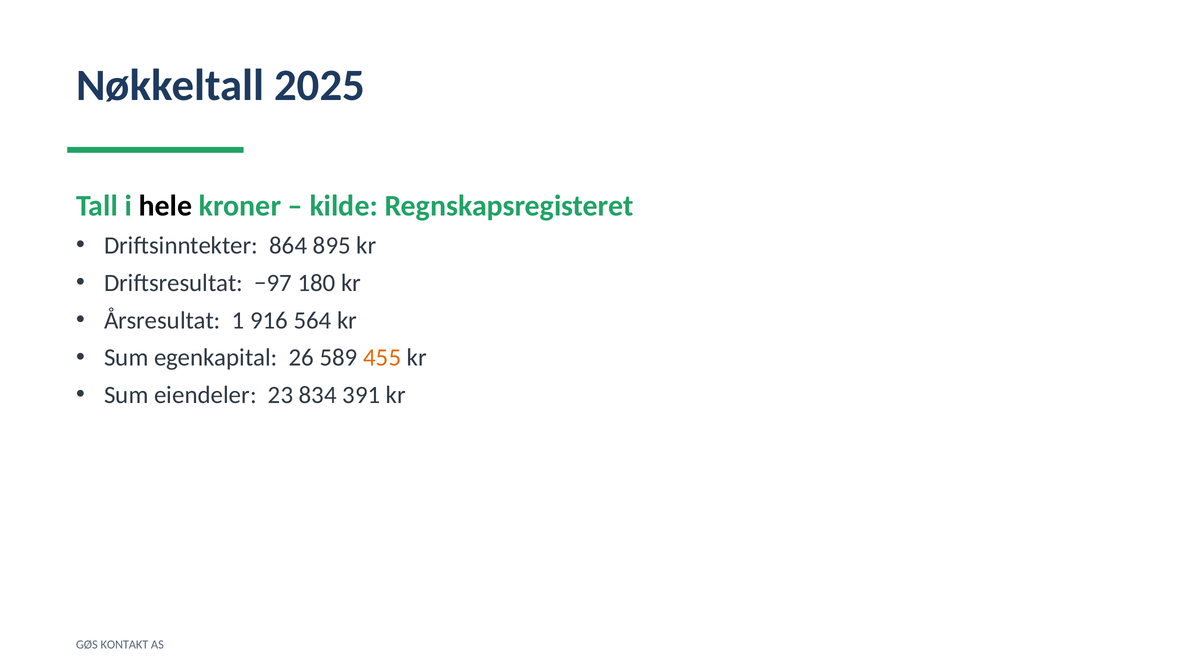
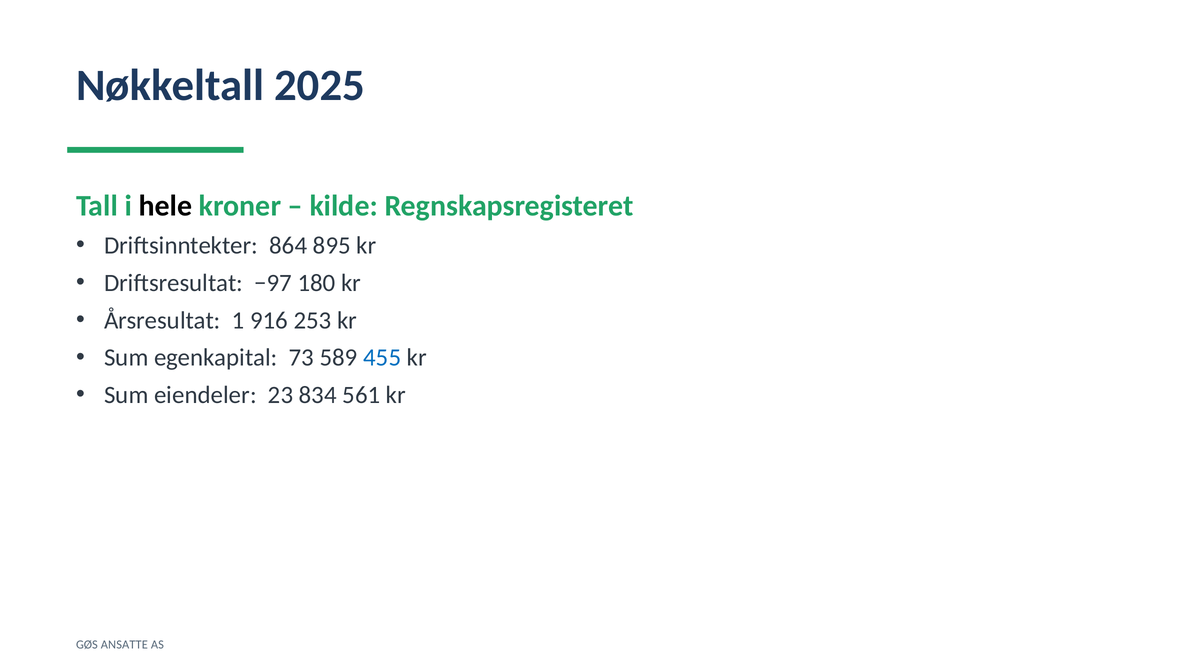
564: 564 -> 253 (313, 320)
26: 26 -> 73 (301, 358)
455 colour: orange -> blue (382, 358)
391: 391 -> 561 (361, 395)
KONTAKT: KONTAKT -> ANSATTE (124, 645)
